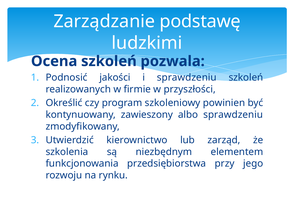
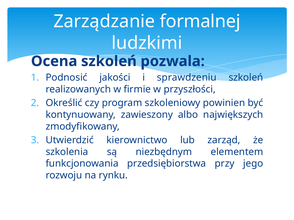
podstawę: podstawę -> formalnej (200, 21)
albo sprawdzeniu: sprawdzeniu -> największych (233, 115)
